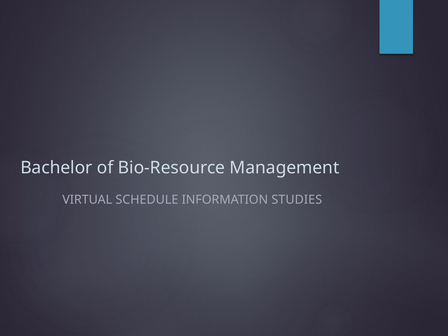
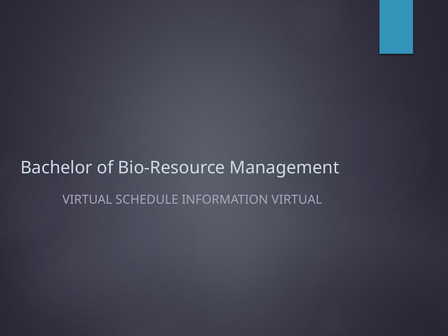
INFORMATION STUDIES: STUDIES -> VIRTUAL (297, 200)
